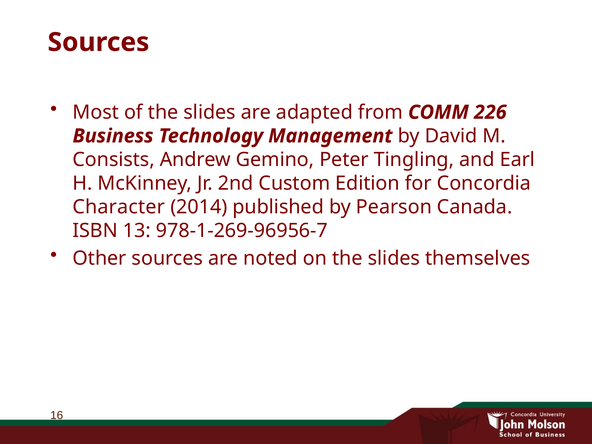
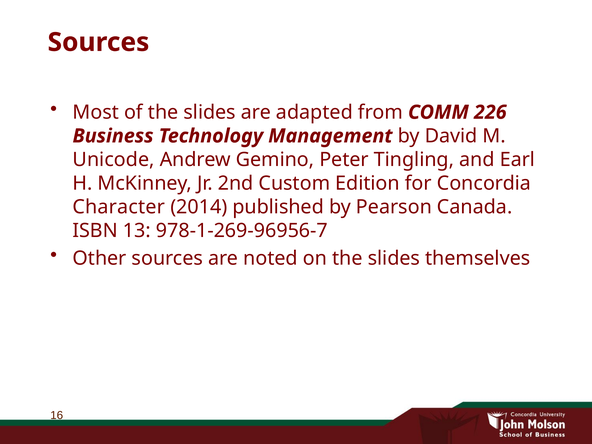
Consists: Consists -> Unicode (114, 160)
